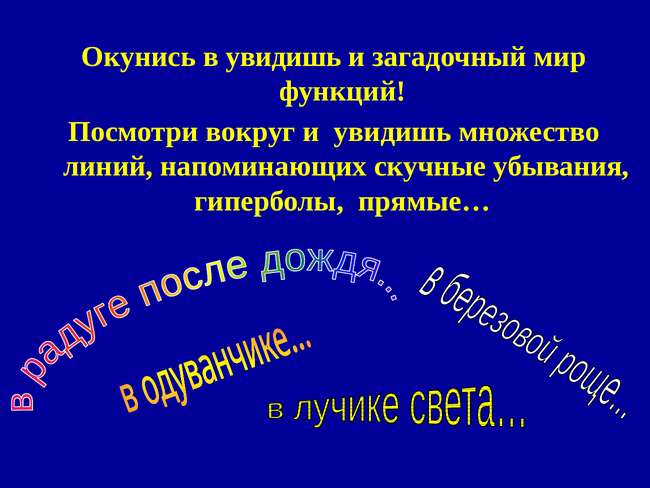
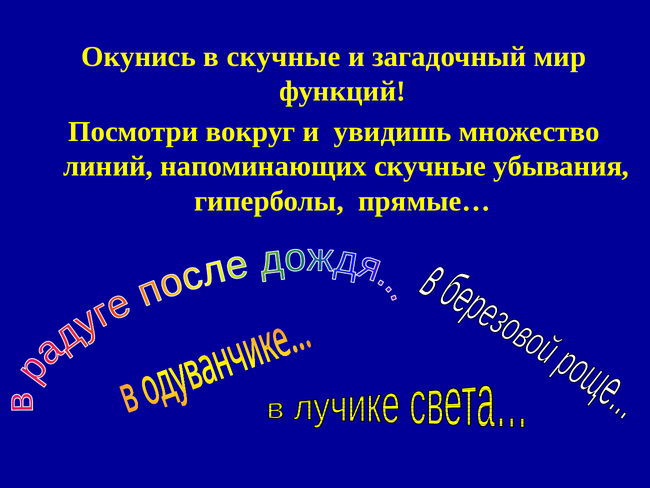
в увидишь: увидишь -> скучные (283, 56)
